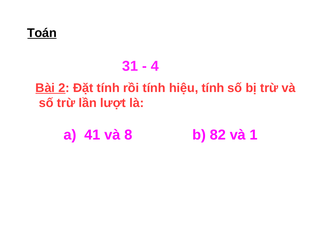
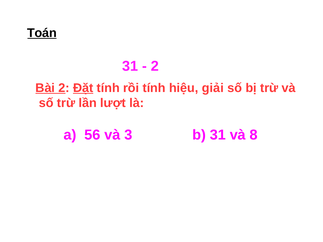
4: 4 -> 2 (155, 66)
Đặt underline: none -> present (83, 88)
hiệu tính: tính -> giải (213, 88)
41: 41 -> 56 (92, 135)
8: 8 -> 3 (128, 135)
b 82: 82 -> 31 (218, 135)
1: 1 -> 8 (254, 135)
